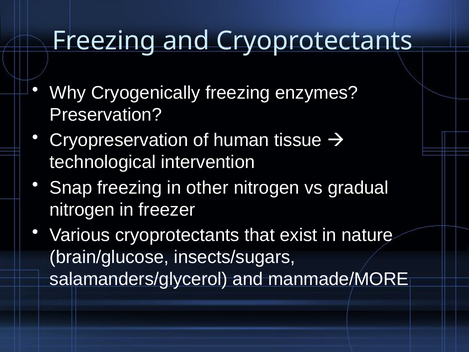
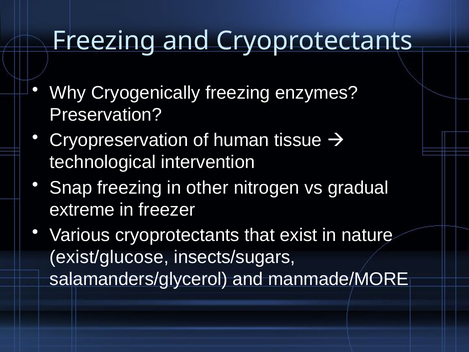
nitrogen: nitrogen -> extreme (82, 210)
brain/glucose: brain/glucose -> exist/glucose (109, 257)
